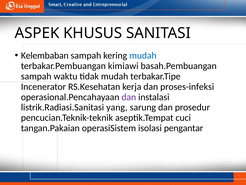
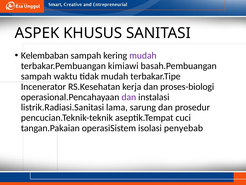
mudah colour: blue -> purple (143, 55)
proses-infeksi: proses-infeksi -> proses-biologi (187, 86)
yang: yang -> lama (117, 107)
pengantar: pengantar -> penyebab (183, 128)
